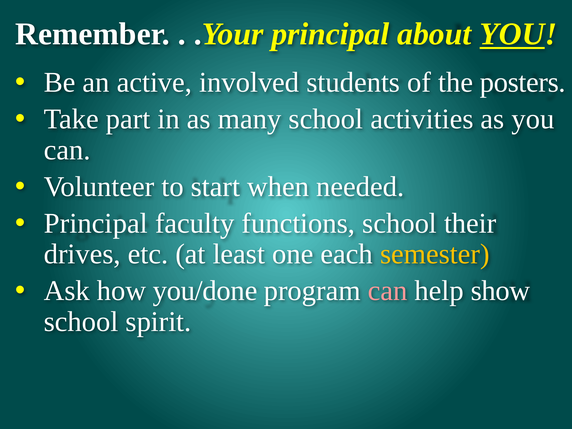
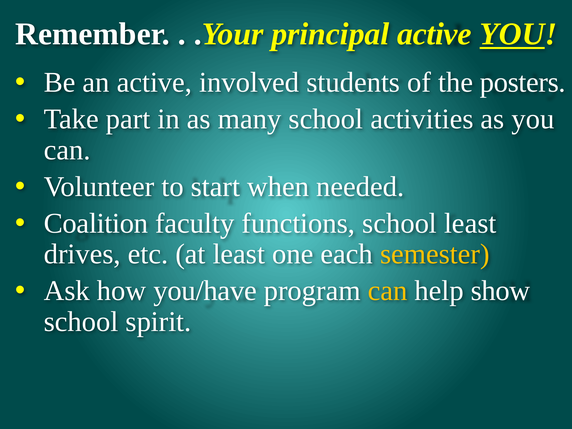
principal about: about -> active (434, 34)
Principal: Principal -> Coalition (96, 223)
school their: their -> least (470, 223)
you/done: you/done -> you/have (205, 291)
can colour: pink -> yellow (388, 291)
